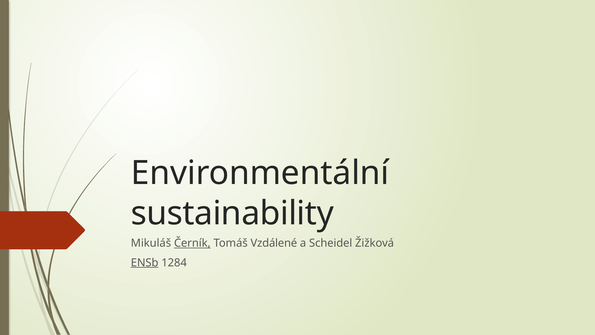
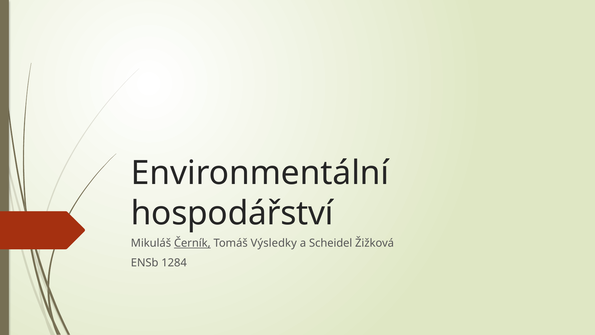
sustainability: sustainability -> hospodářství (232, 213)
Vzdálené: Vzdálené -> Výsledky (274, 243)
ENSb underline: present -> none (145, 262)
